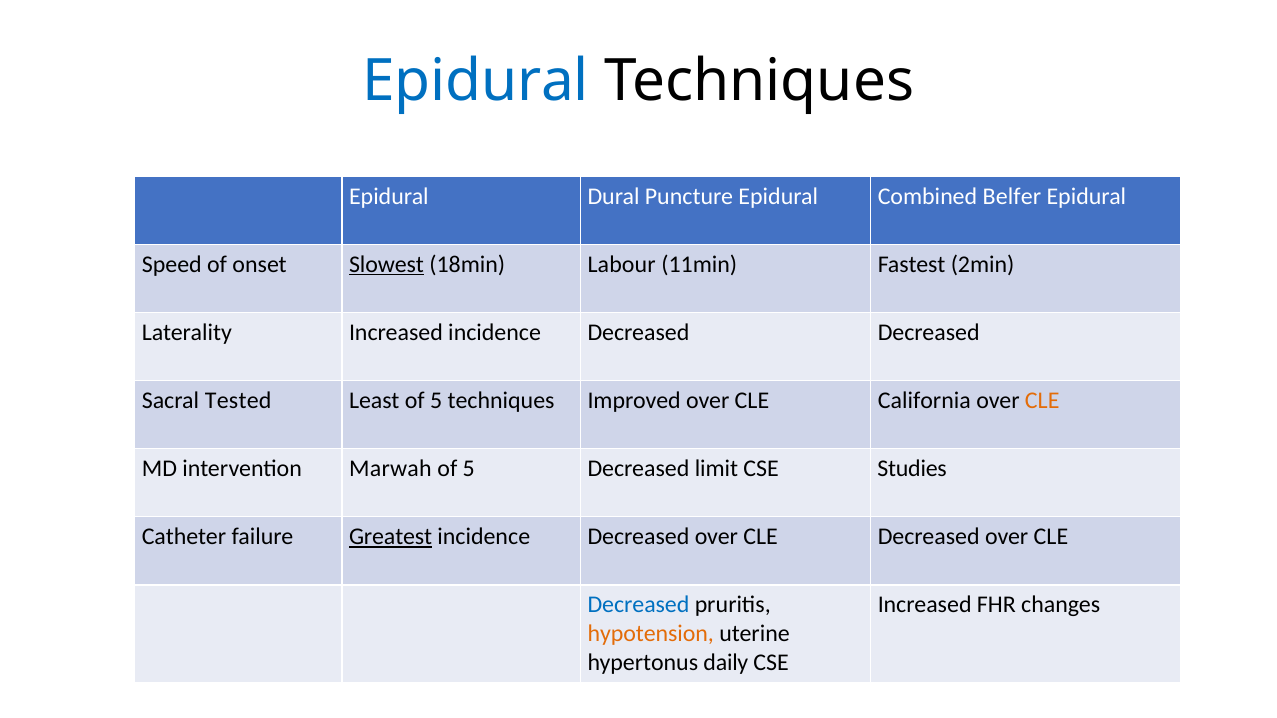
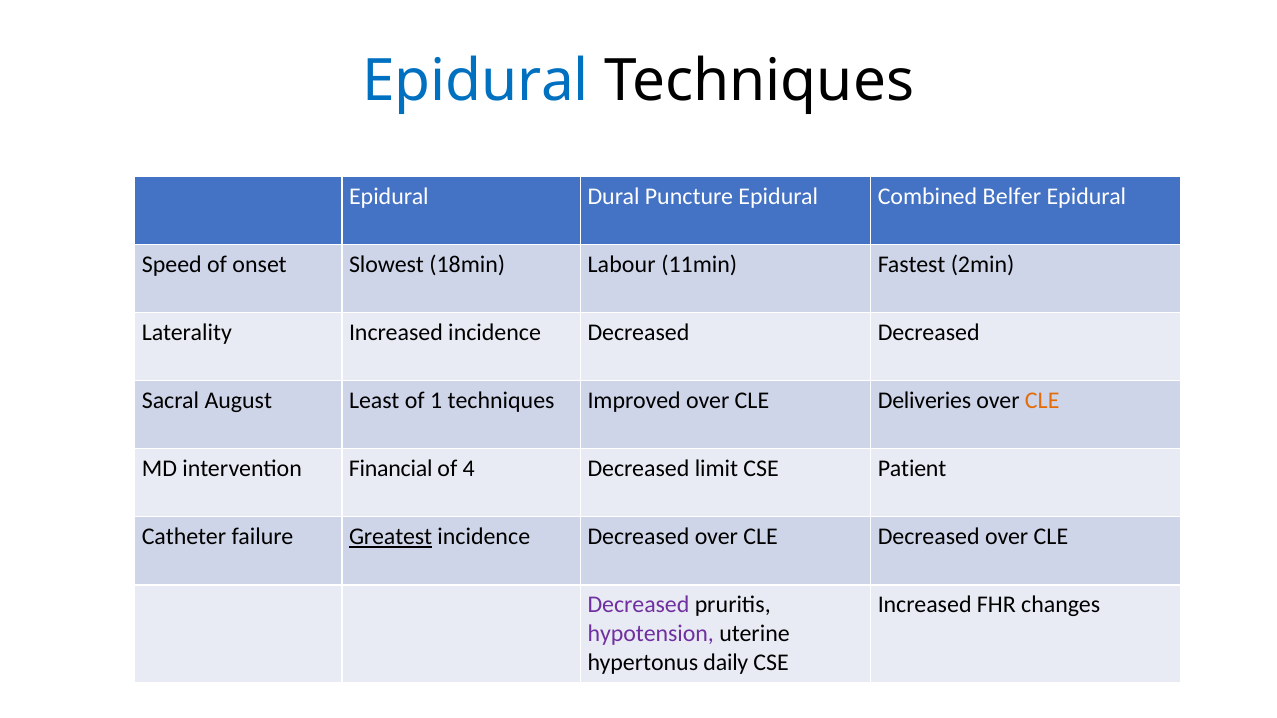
Slowest underline: present -> none (387, 265)
Tested: Tested -> August (238, 401)
Least of 5: 5 -> 1 (436, 401)
California: California -> Deliveries (924, 401)
Marwah: Marwah -> Financial (391, 469)
5: 5 -> 4 (469, 469)
Studies: Studies -> Patient (912, 469)
Decreased colour: blue -> purple (638, 605)
hypotension colour: orange -> purple (651, 634)
